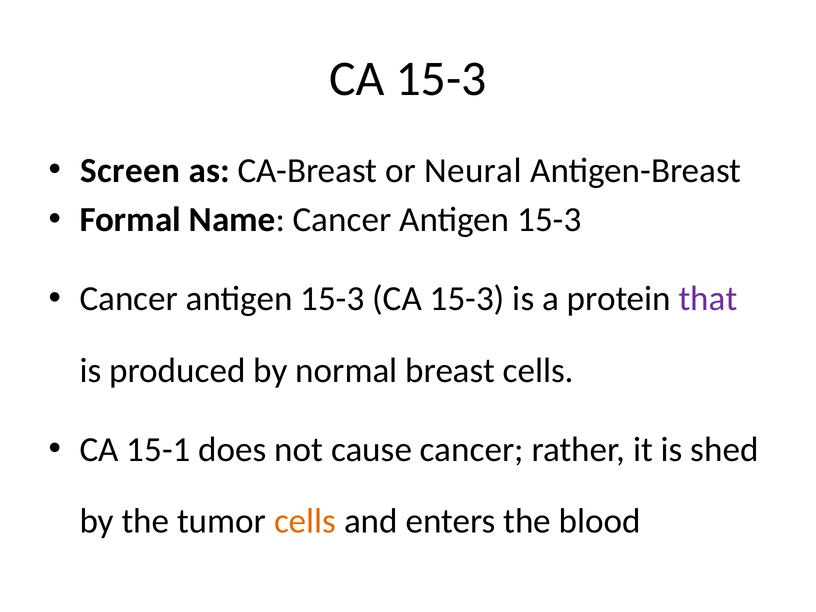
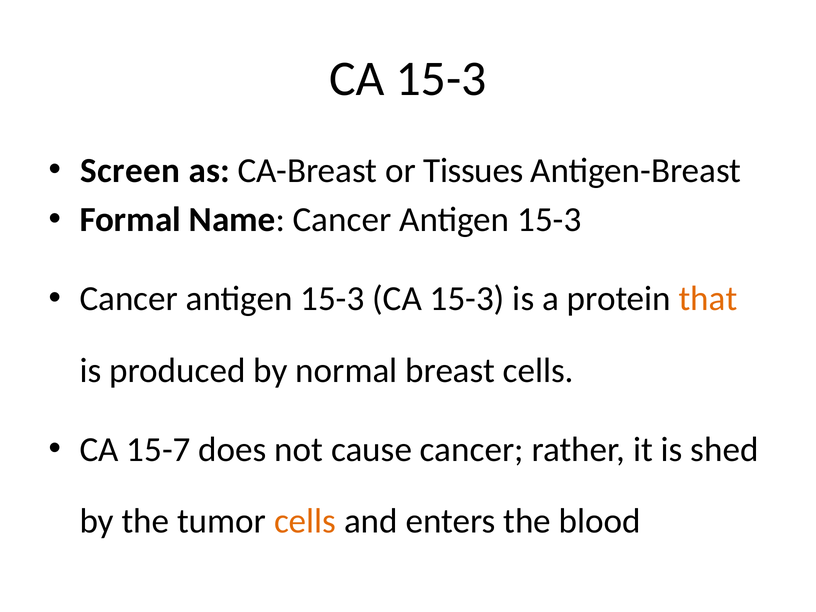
Neural: Neural -> Tissues (473, 170)
that colour: purple -> orange (708, 299)
15-1: 15-1 -> 15-7 (159, 450)
